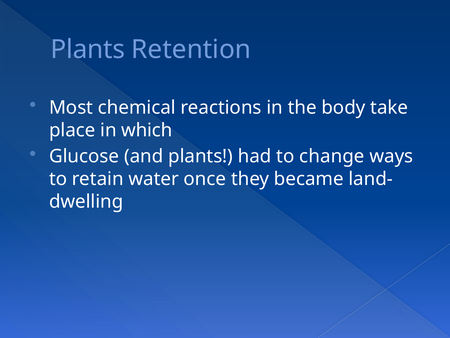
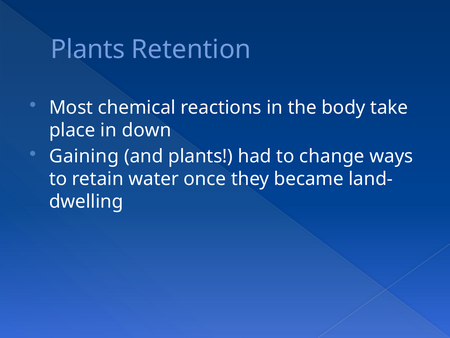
which: which -> down (147, 130)
Glucose: Glucose -> Gaining (84, 156)
